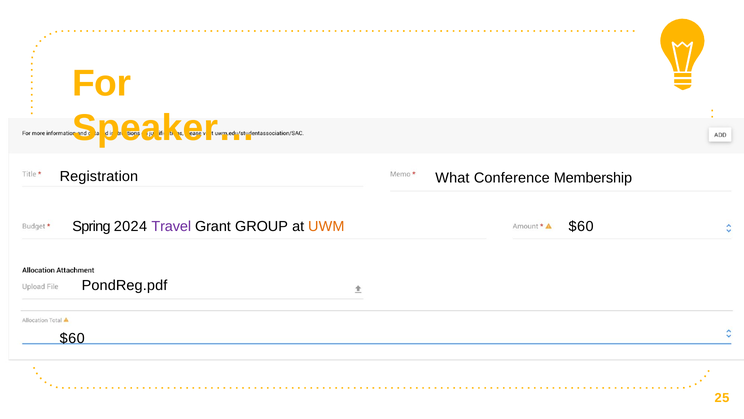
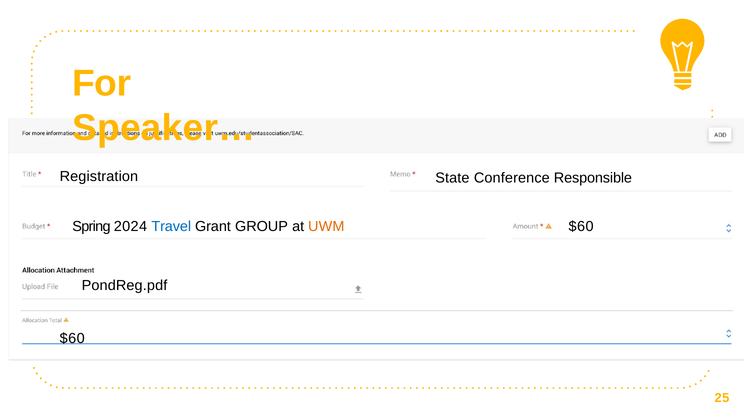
What: What -> State (452, 178)
Membership: Membership -> Responsible (593, 178)
Travel colour: purple -> blue (171, 226)
